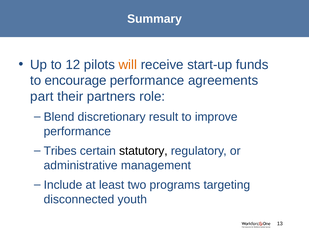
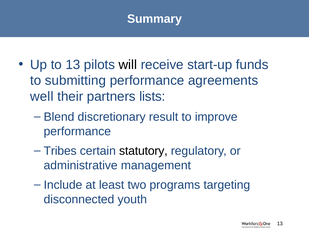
to 12: 12 -> 13 (73, 65)
will colour: orange -> black (128, 65)
encourage: encourage -> submitting (75, 81)
part: part -> well (42, 96)
role: role -> lists (152, 96)
